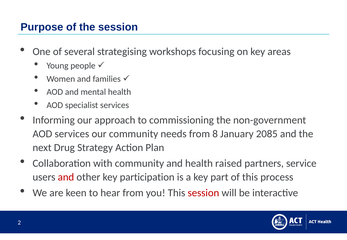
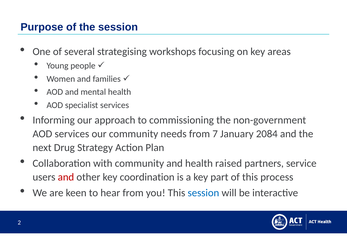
8: 8 -> 7 (215, 134)
2085: 2085 -> 2084 (267, 134)
participation: participation -> coordination (147, 177)
session colour: red -> blue (203, 193)
